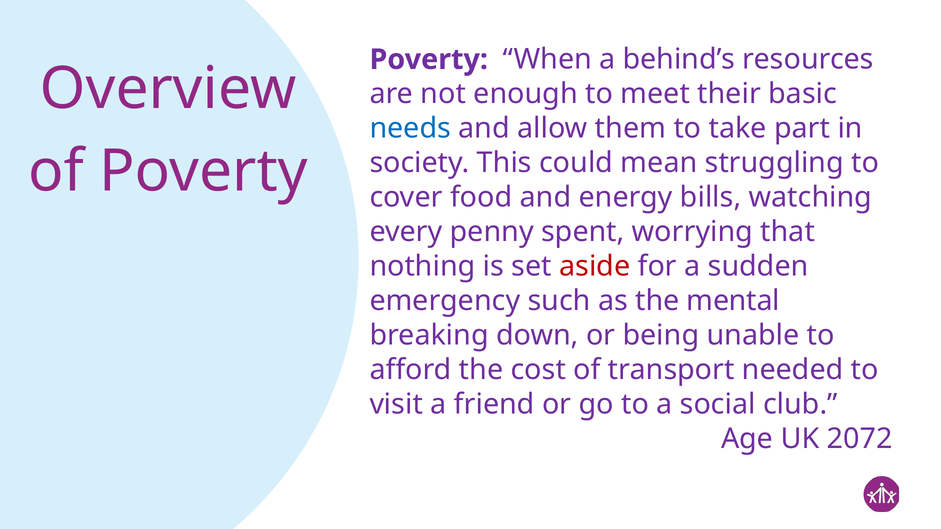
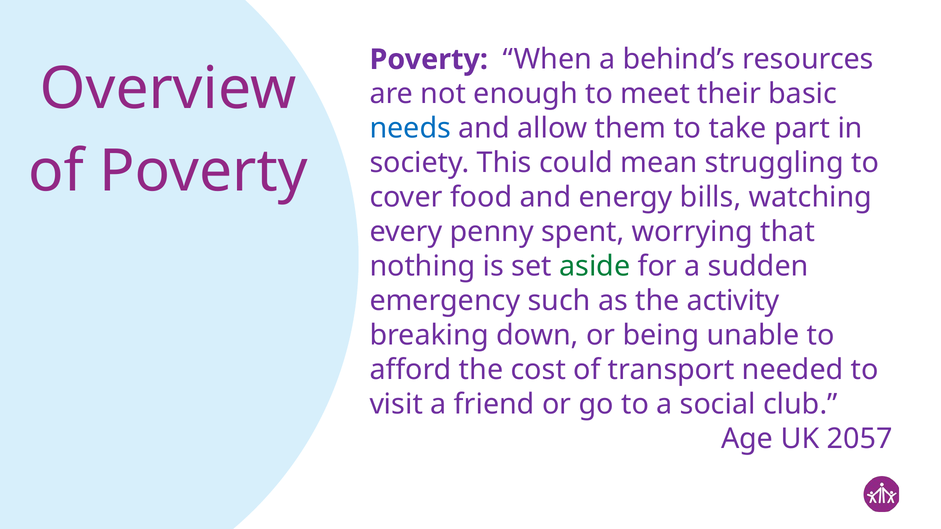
aside colour: red -> green (595, 267)
mental: mental -> activity (733, 301)
2072: 2072 -> 2057 (860, 439)
